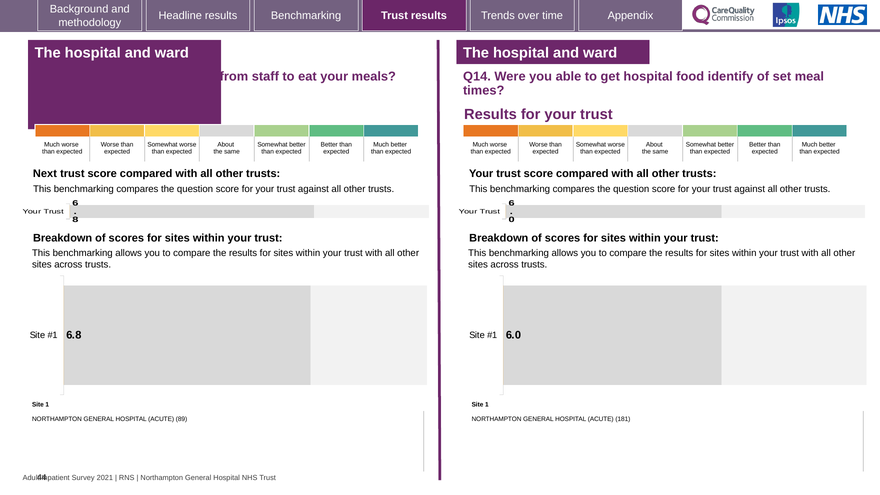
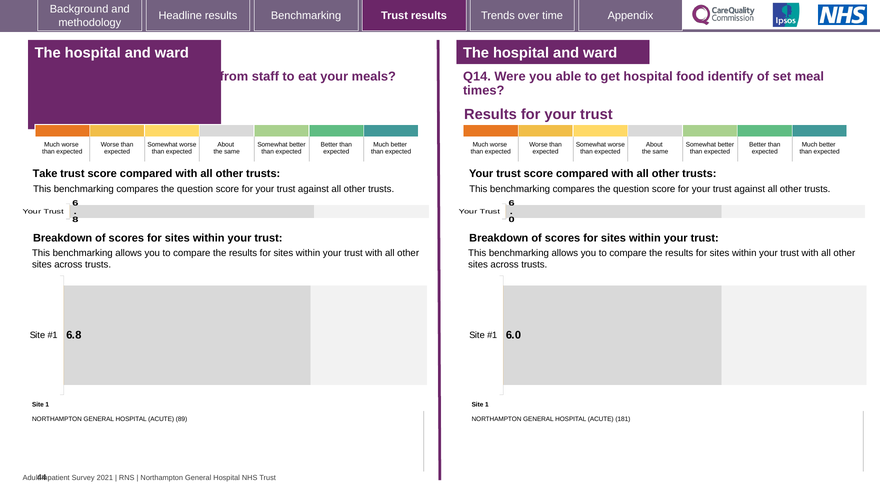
Next: Next -> Take (45, 174)
